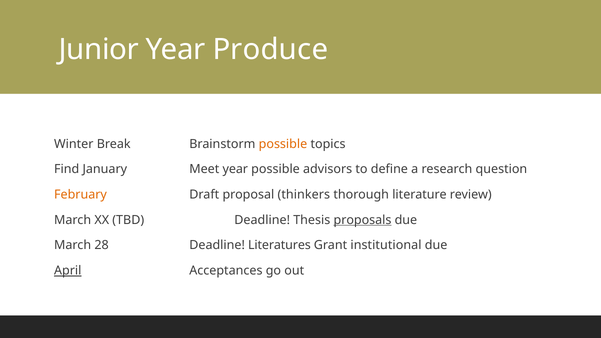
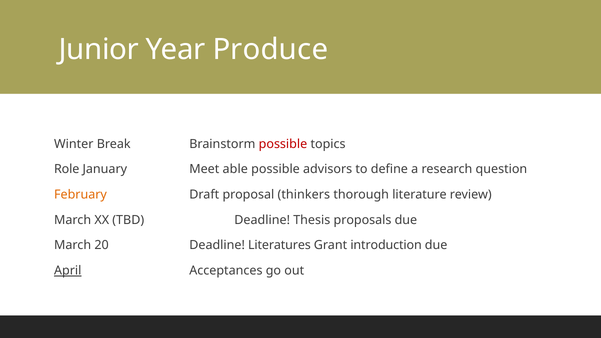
possible colour: orange -> red (283, 144)
Find: Find -> Role (67, 169)
Meet year: year -> able (235, 169)
proposals underline: present -> none (363, 220)
28: 28 -> 20 (102, 245)
institutional: institutional -> introduction (386, 245)
